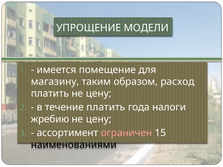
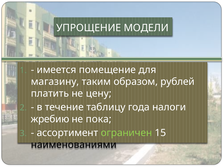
расход: расход -> рублей (178, 82)
течение платить: платить -> таблицу (106, 107)
цену: цену -> пока (99, 119)
ограничен colour: pink -> light green (126, 133)
